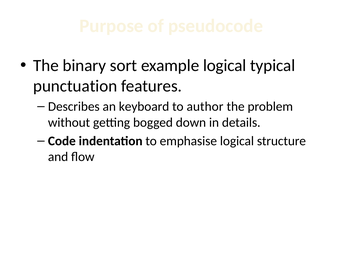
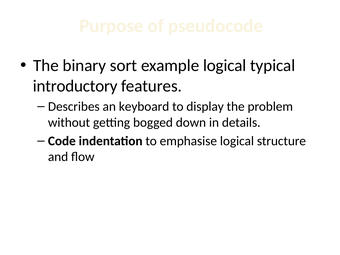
punctuation: punctuation -> introductory (75, 86)
author: author -> display (205, 107)
